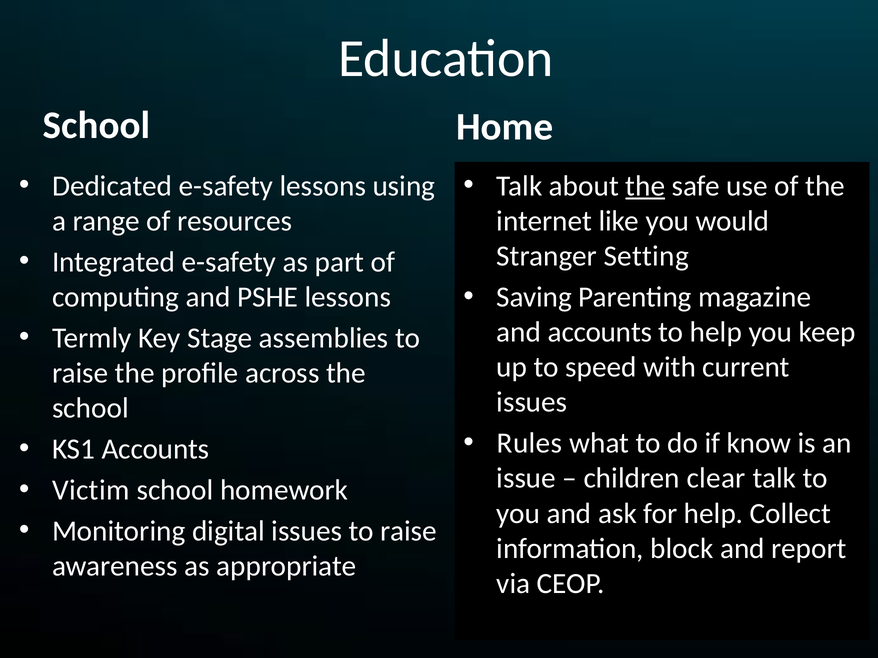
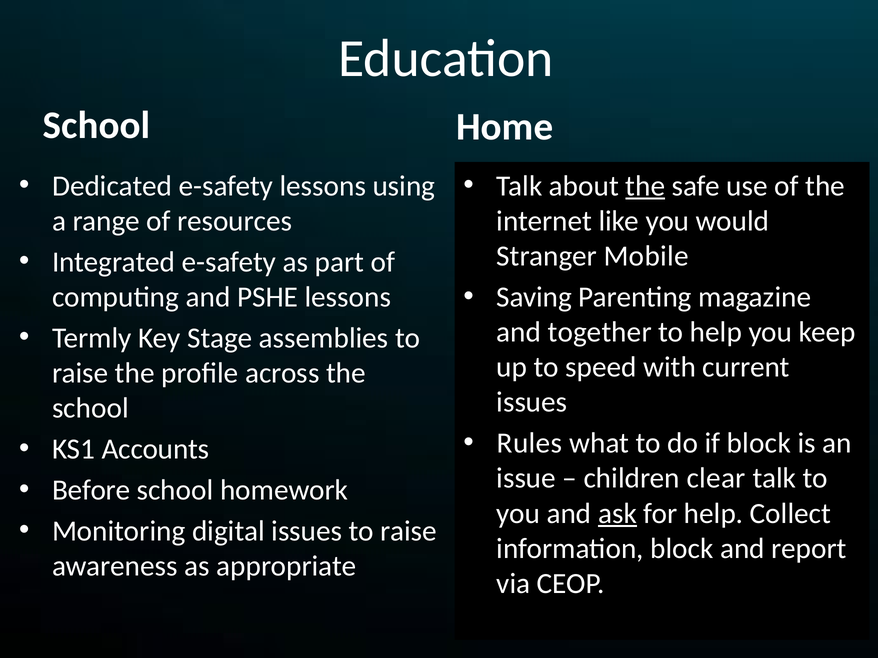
Setting: Setting -> Mobile (646, 256)
and accounts: accounts -> together (600, 332)
if know: know -> block (759, 444)
Victim: Victim -> Before (91, 490)
ask underline: none -> present (617, 514)
